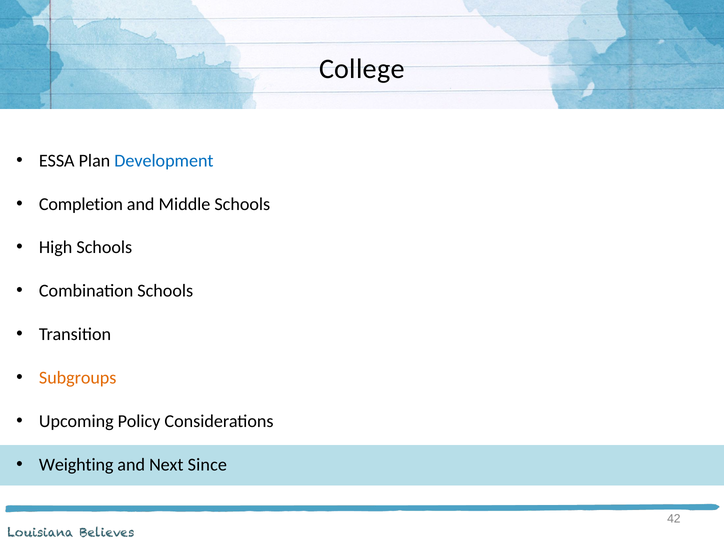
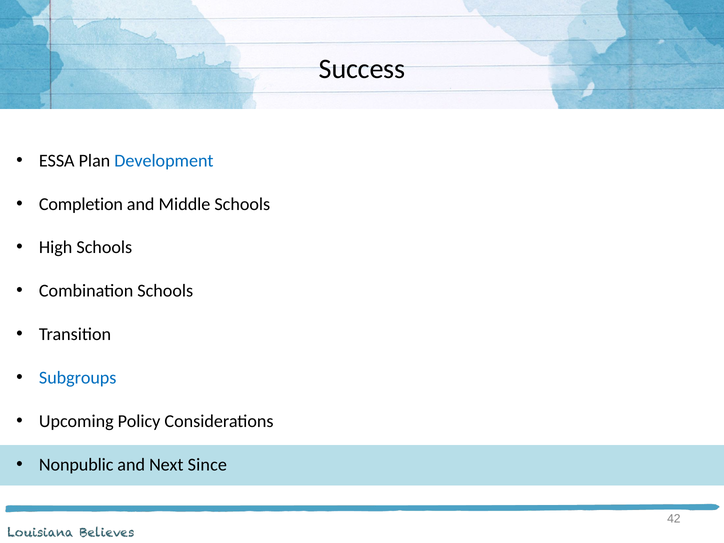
College: College -> Success (362, 69)
Subgroups colour: orange -> blue (78, 378)
Weighting: Weighting -> Nonpublic (76, 465)
